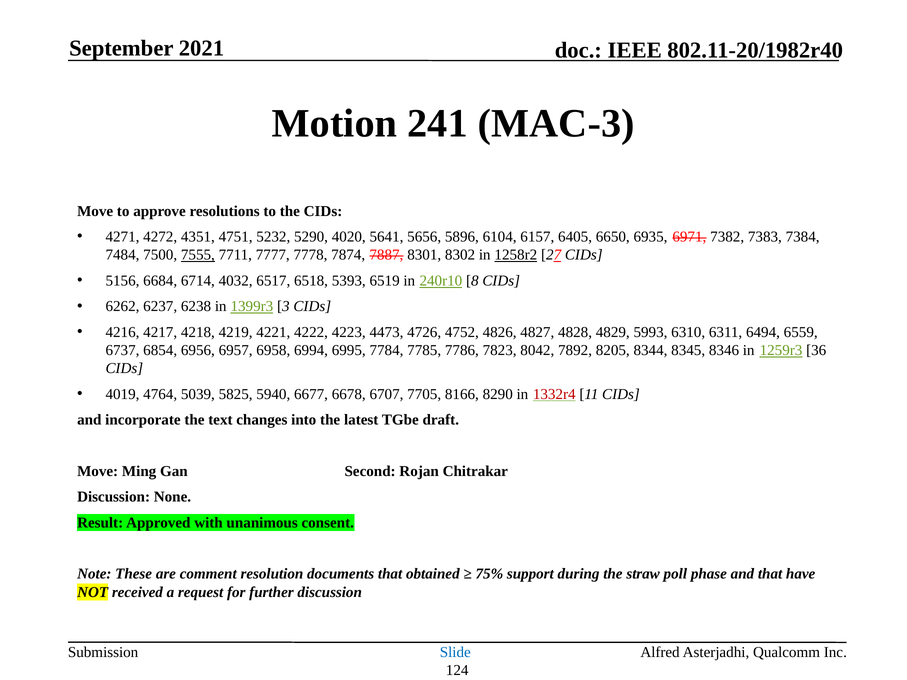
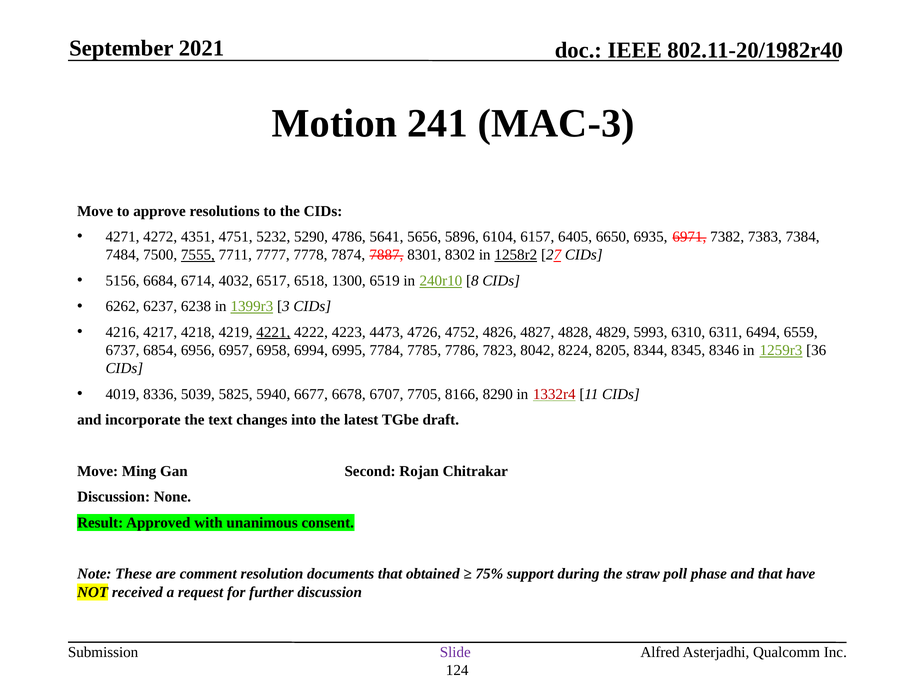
4020: 4020 -> 4786 (349, 237)
5393: 5393 -> 1300 (349, 281)
4221 underline: none -> present (273, 332)
7892: 7892 -> 8224 (575, 350)
4764: 4764 -> 8336 (160, 394)
Slide colour: blue -> purple (455, 652)
